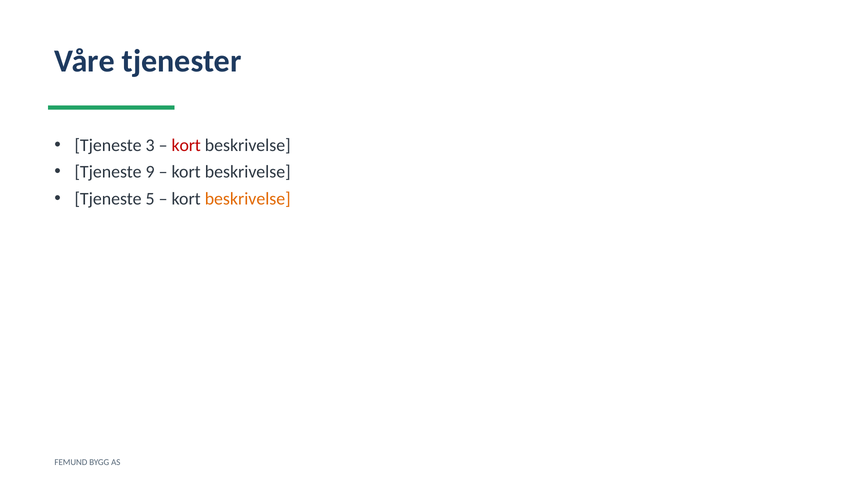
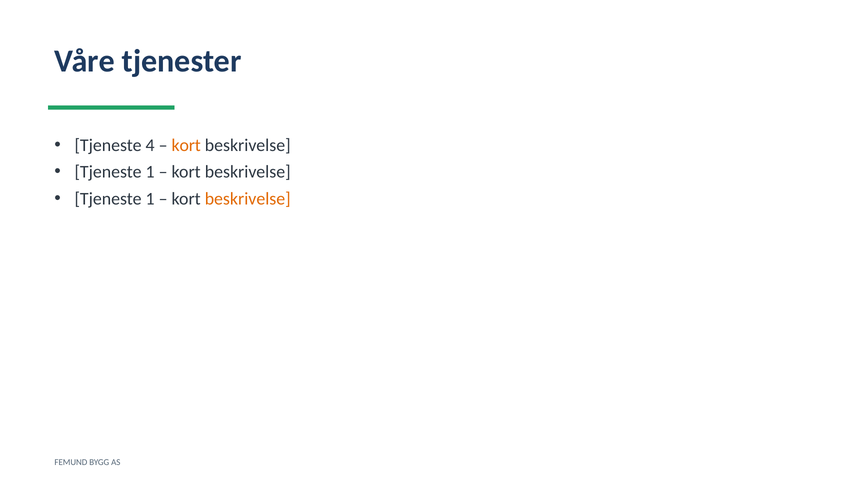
3: 3 -> 4 (150, 145)
kort colour: red -> orange (186, 145)
9: 9 -> 1 (150, 172)
5: 5 -> 1 (150, 199)
